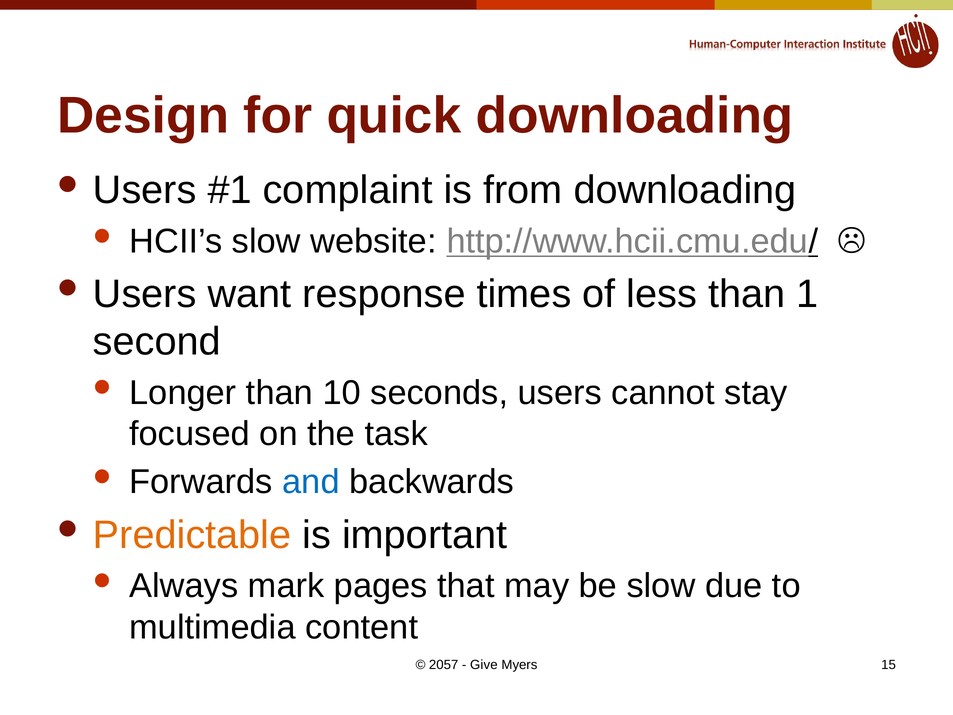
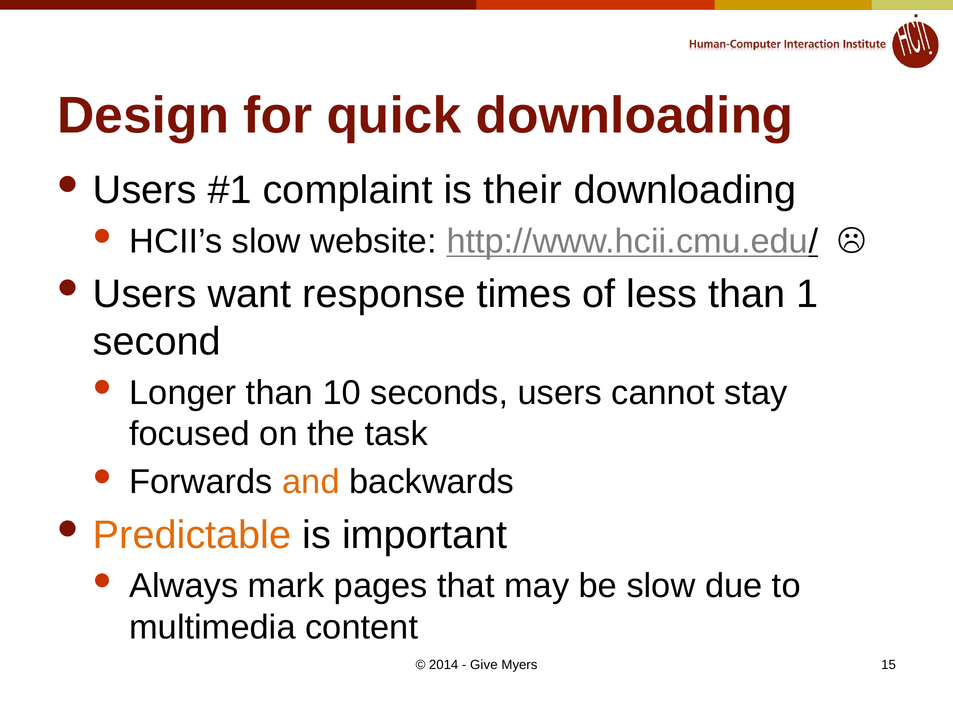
from: from -> their (523, 190)
and colour: blue -> orange (311, 482)
2057: 2057 -> 2014 (444, 665)
